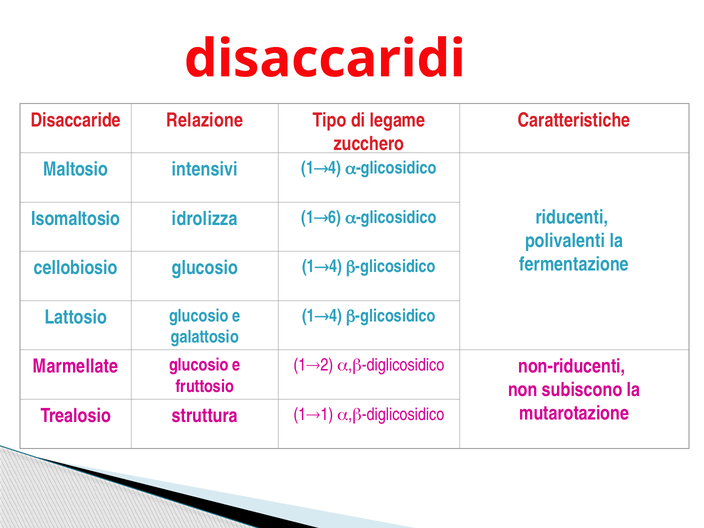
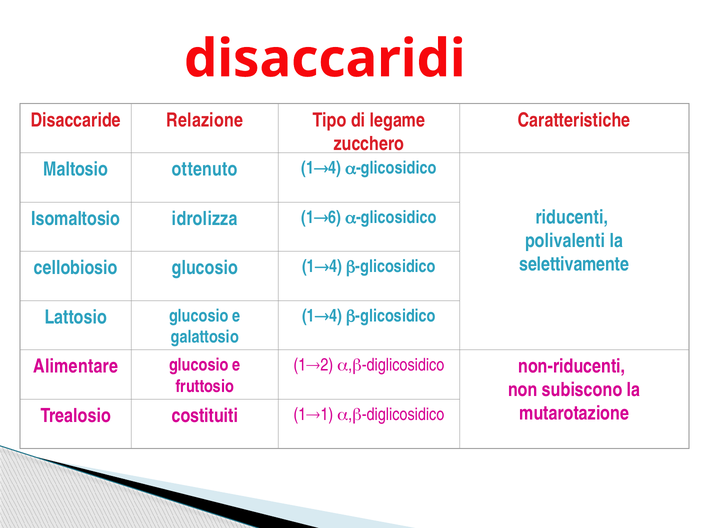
intensivi: intensivi -> ottenuto (205, 169)
fermentazione: fermentazione -> selettivamente (574, 264)
Marmellate: Marmellate -> Alimentare (76, 366)
struttura: struttura -> costituiti (205, 416)
